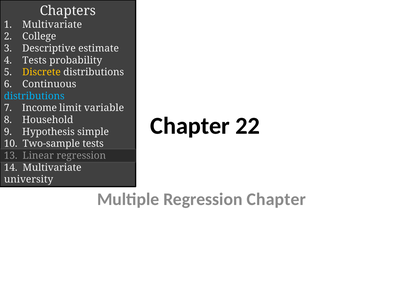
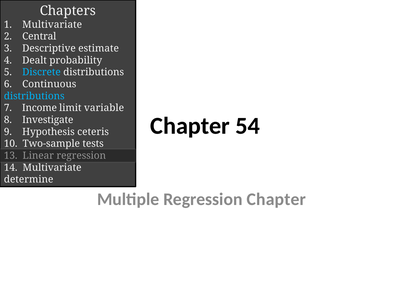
College: College -> Central (39, 36)
4 Tests: Tests -> Dealt (35, 60)
Discrete colour: yellow -> light blue (41, 72)
22: 22 -> 54 (248, 126)
Household: Household -> Investigate (48, 120)
simple: simple -> ceteris (93, 132)
university: university -> determine (29, 179)
